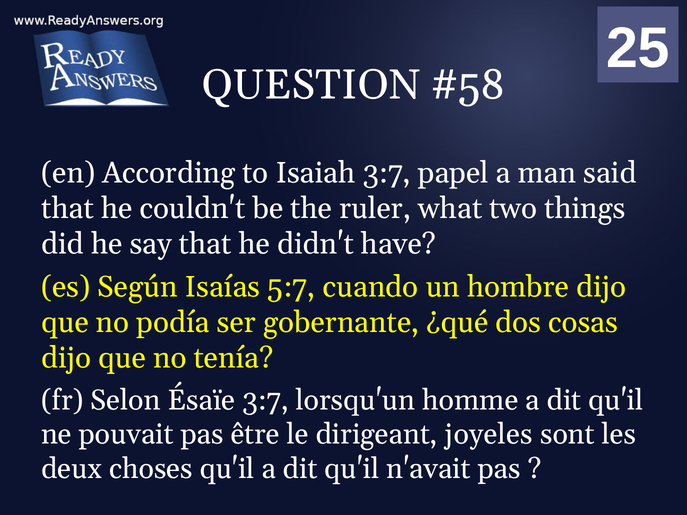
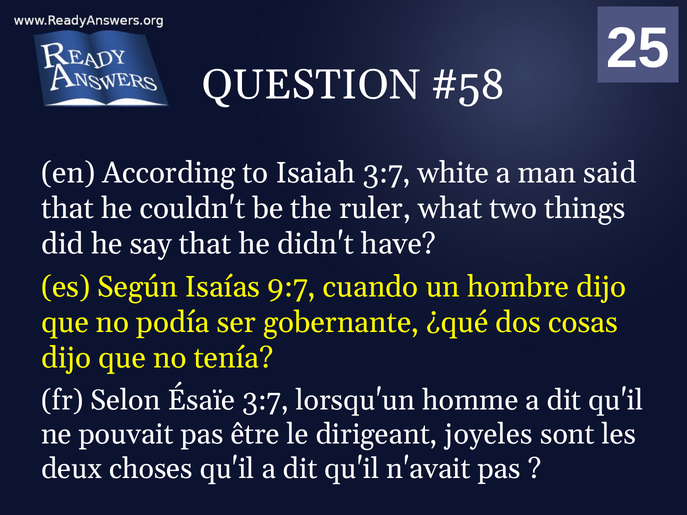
papel: papel -> white (453, 173)
5:7: 5:7 -> 9:7 (292, 287)
